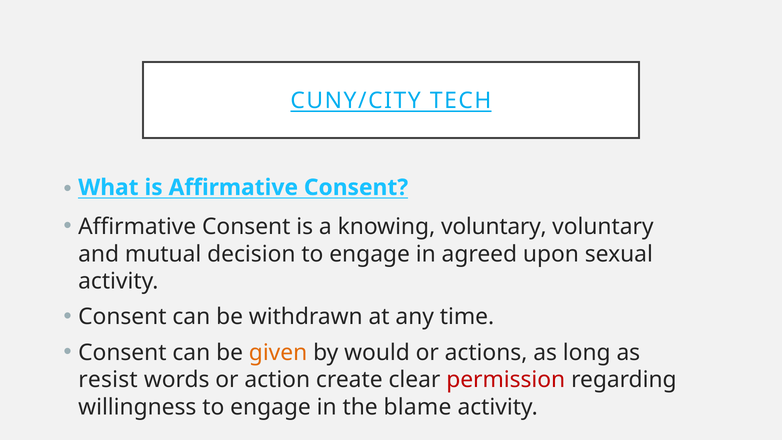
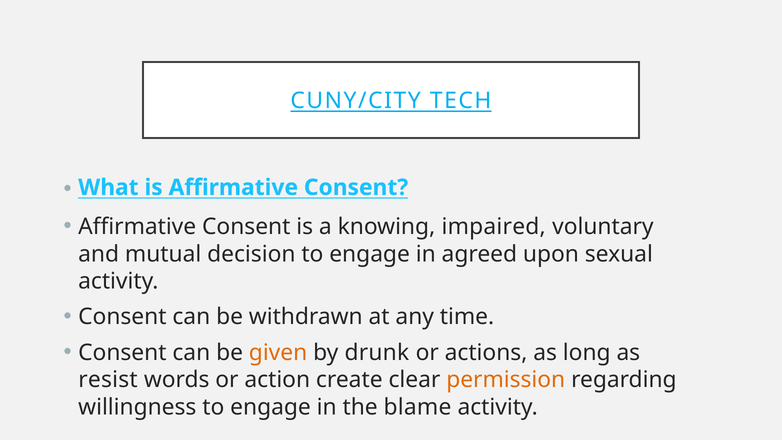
knowing voluntary: voluntary -> impaired (494, 227)
would: would -> drunk (377, 352)
permission colour: red -> orange (506, 380)
